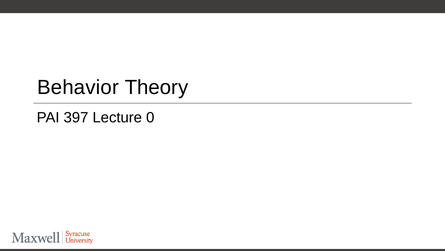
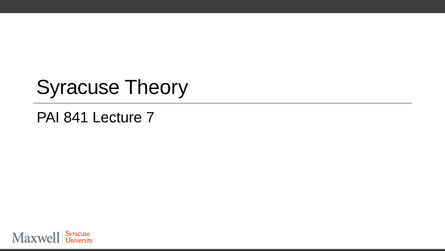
Behavior: Behavior -> Syracuse (78, 87)
397: 397 -> 841 (76, 117)
0: 0 -> 7 (150, 117)
